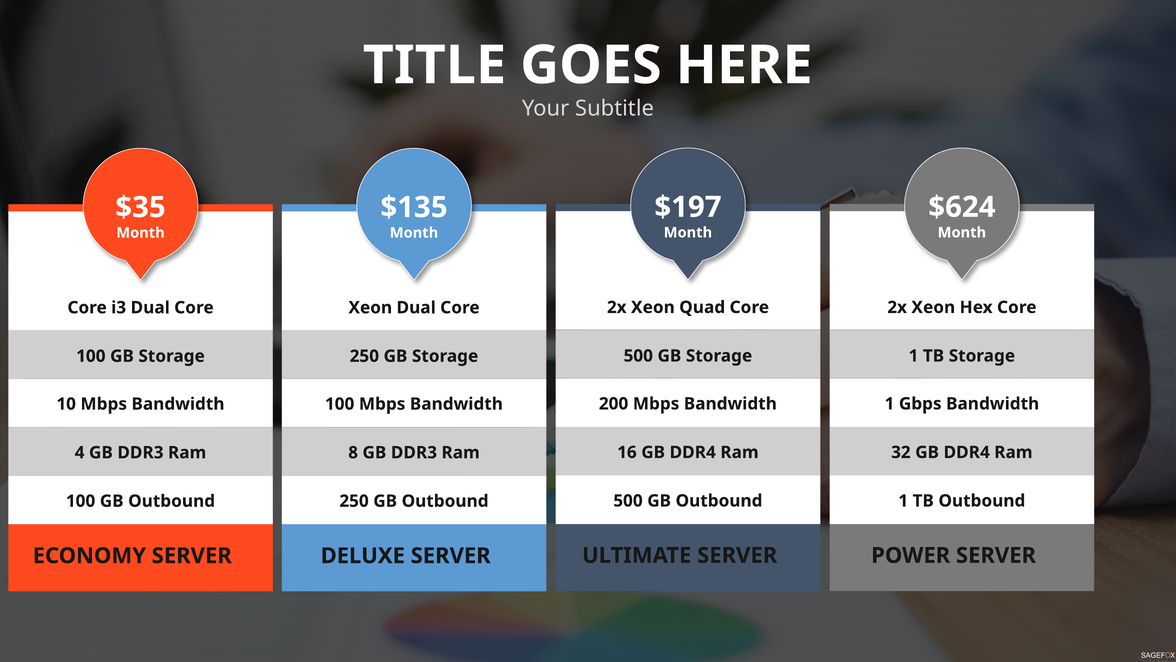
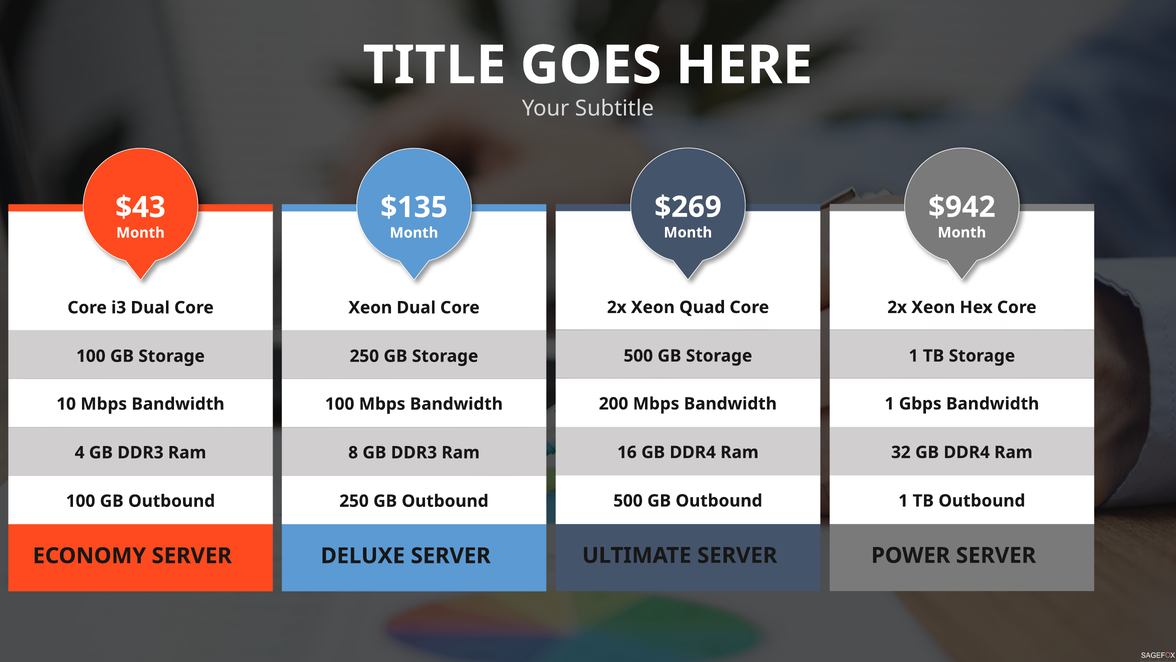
$197: $197 -> $269 (688, 207)
$624: $624 -> $942 (962, 207)
$35: $35 -> $43 (141, 207)
